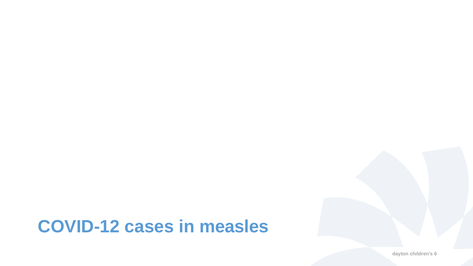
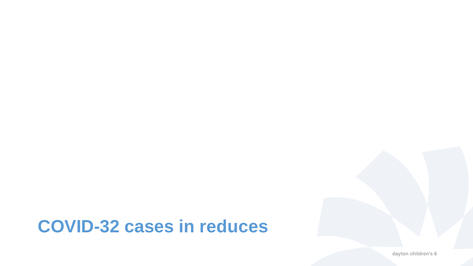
COVID-12: COVID-12 -> COVID-32 (79, 227)
measles: measles -> reduces (234, 227)
